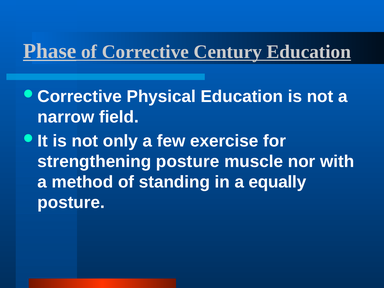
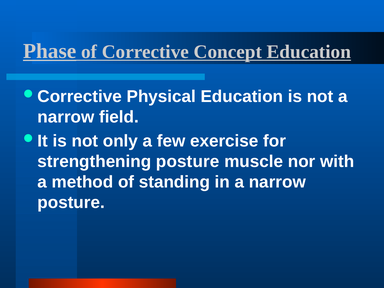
Century: Century -> Concept (228, 52)
in a equally: equally -> narrow (277, 182)
